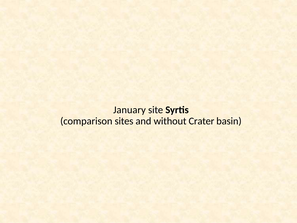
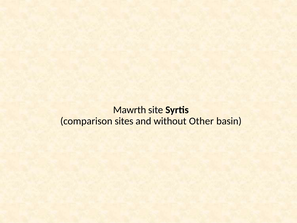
January: January -> Mawrth (130, 110)
Crater: Crater -> Other (201, 121)
